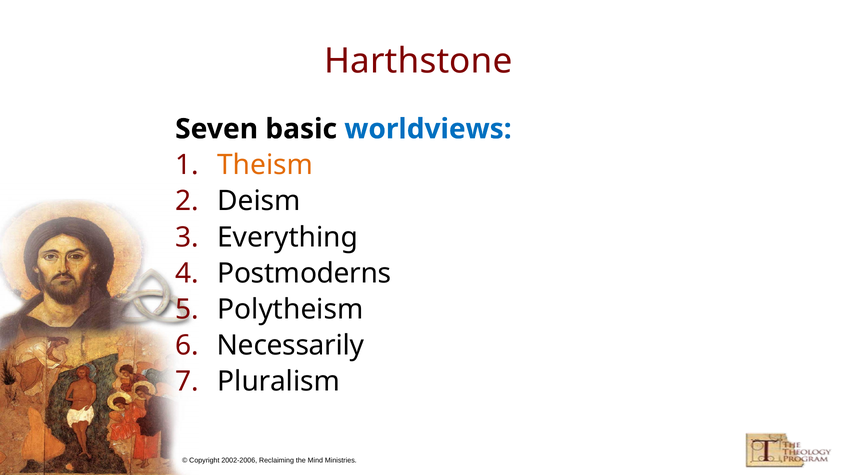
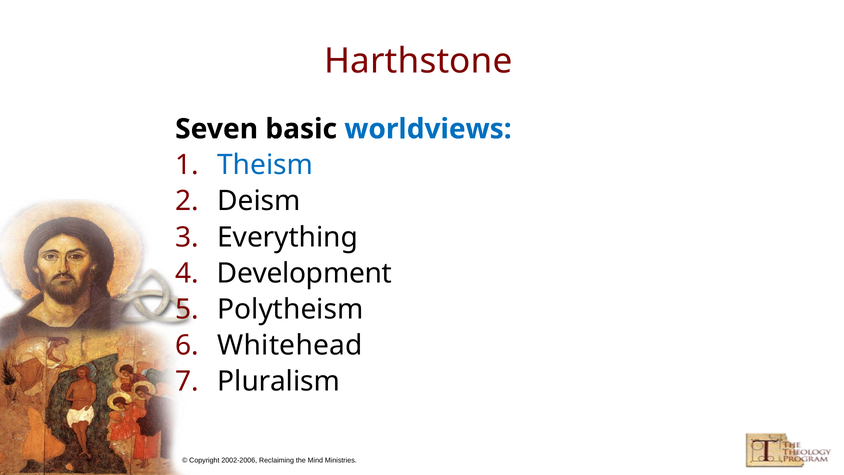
Theism colour: orange -> blue (265, 165)
Postmoderns: Postmoderns -> Development (304, 273)
Necessarily: Necessarily -> Whitehead (290, 345)
